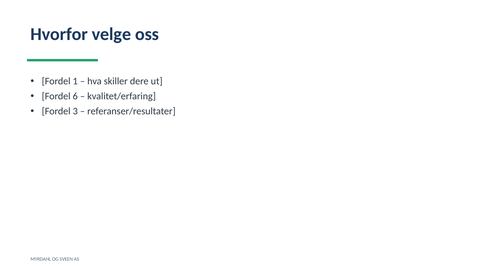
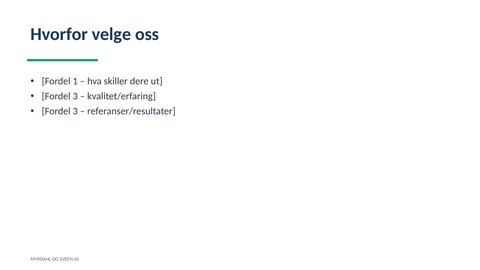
6: 6 -> 3 (75, 96)
